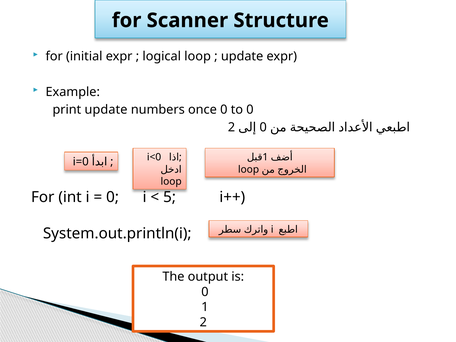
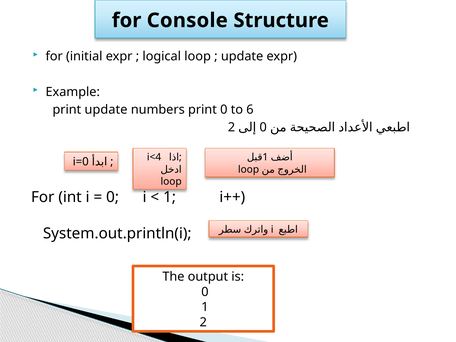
Scanner: Scanner -> Console (187, 20)
numbers once: once -> print (202, 110)
to 0: 0 -> 6 (250, 110)
i<0: i<0 -> i<4 (154, 157)
5: 5 -> 1 (170, 197)
